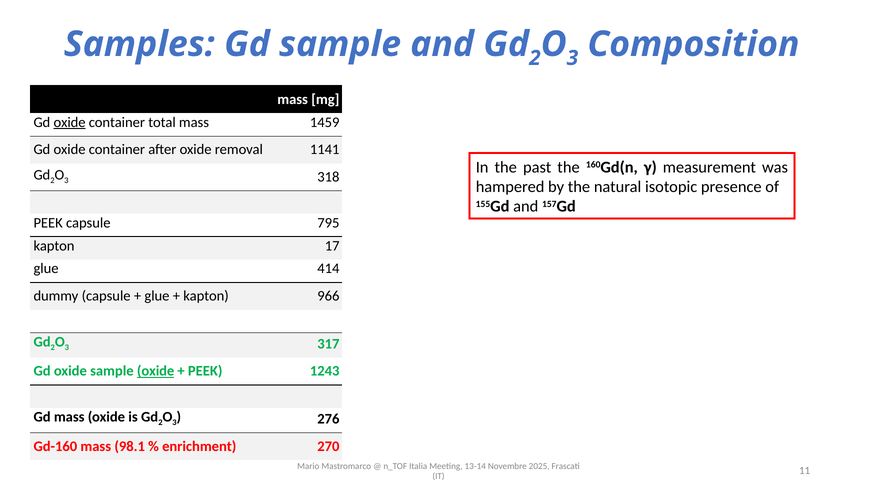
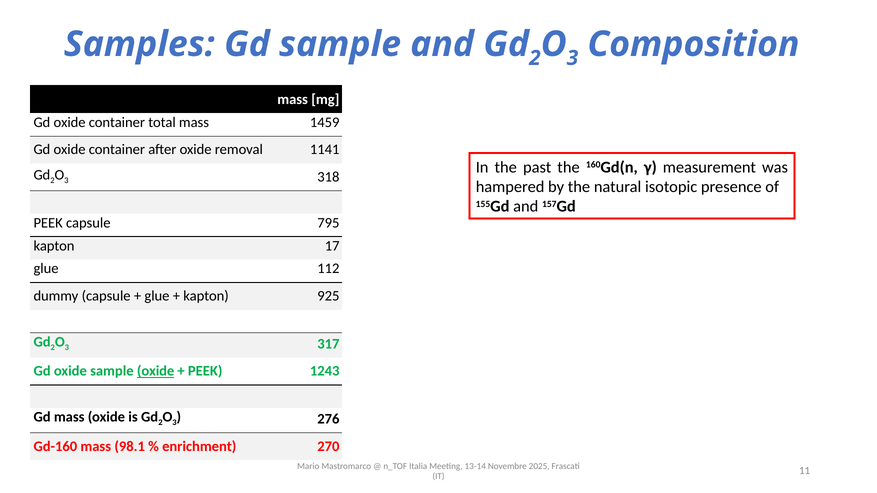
oxide underline: present -> none (70, 122)
414: 414 -> 112 (328, 269)
966: 966 -> 925 (328, 296)
